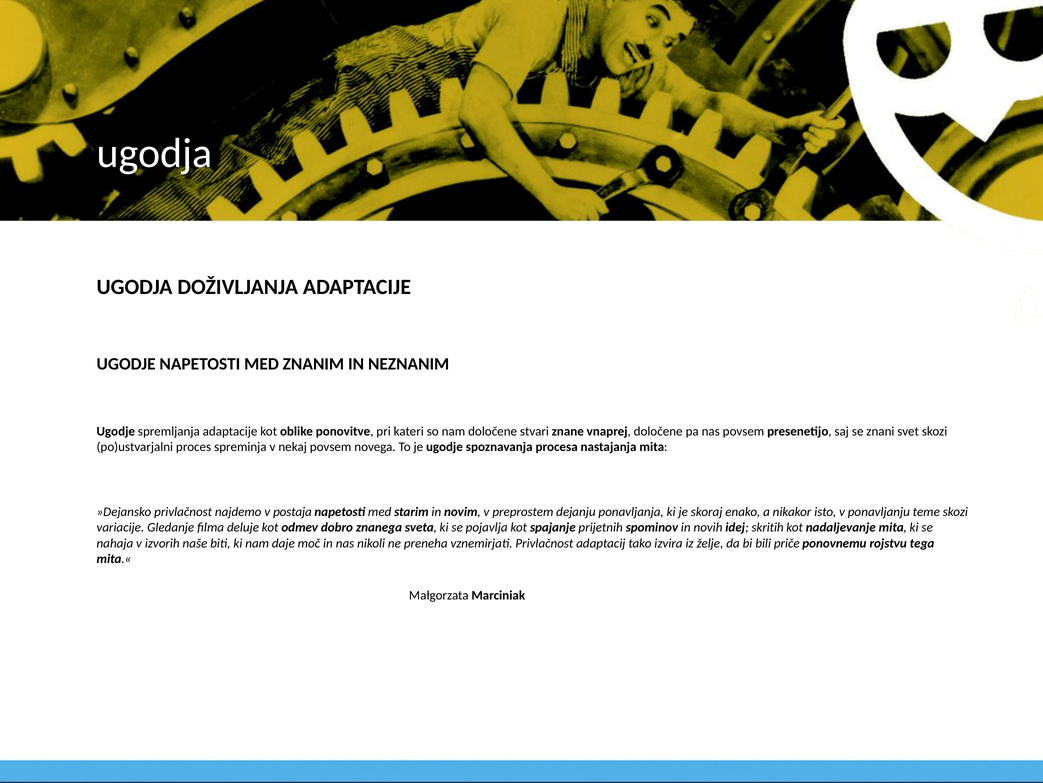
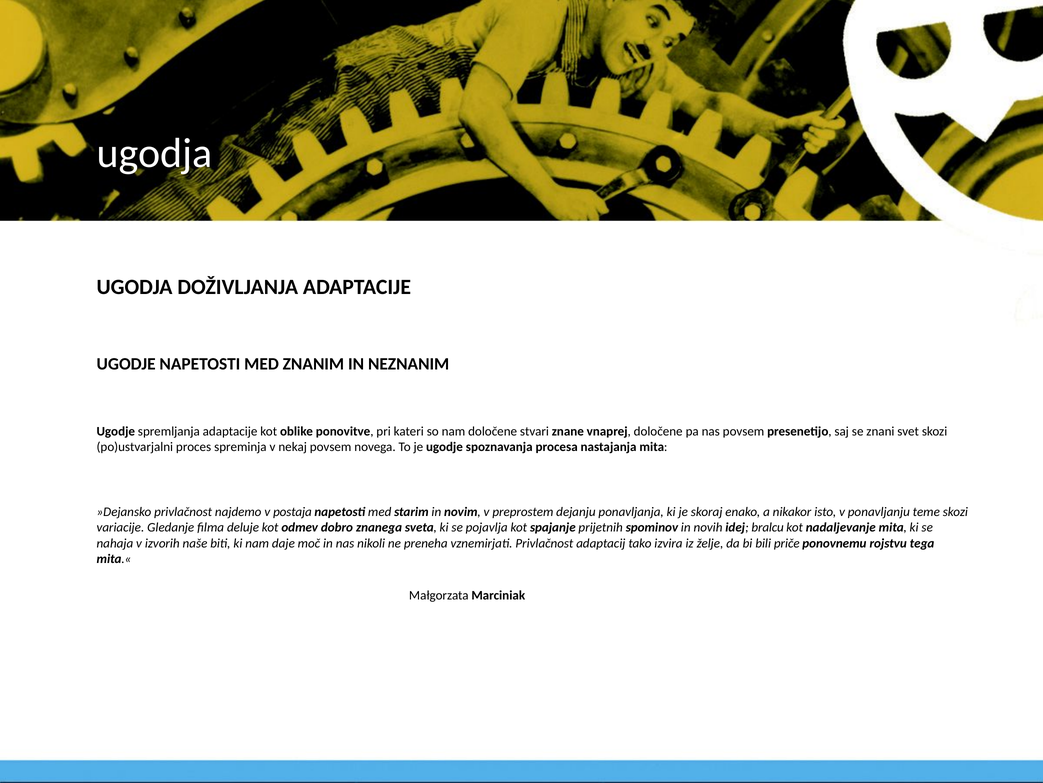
skritih: skritih -> bralcu (768, 527)
